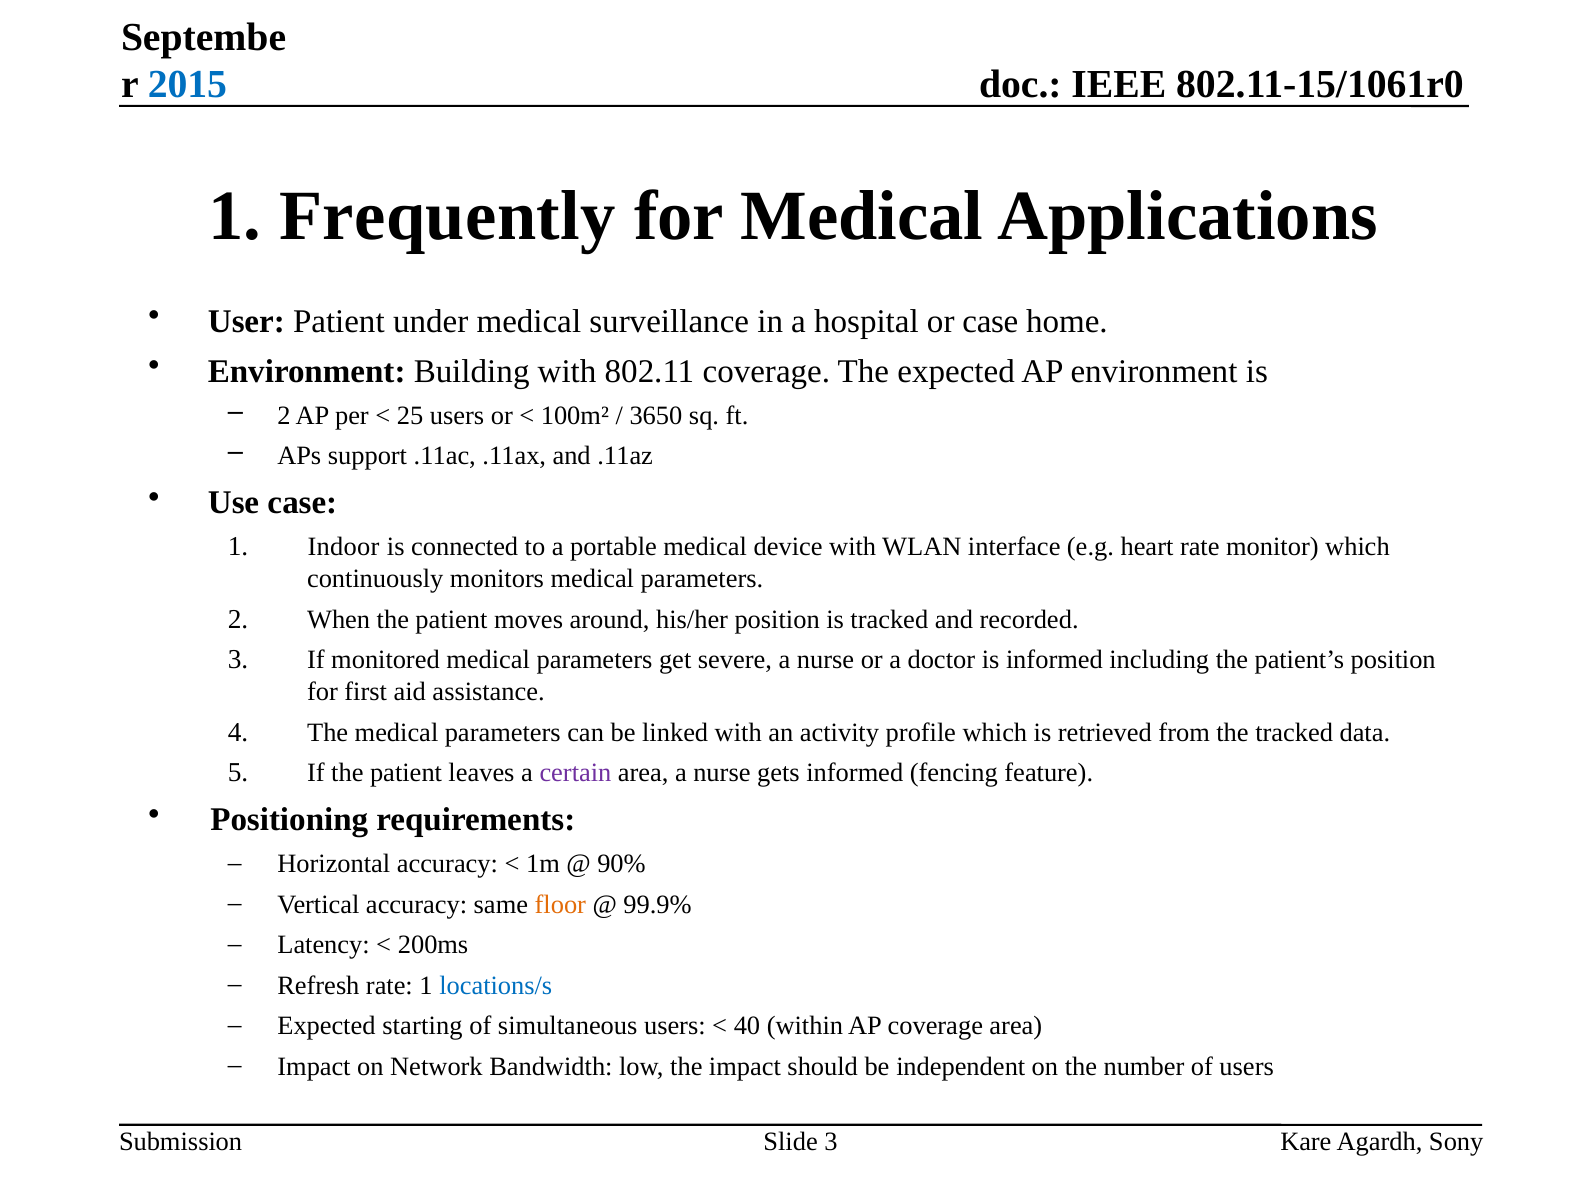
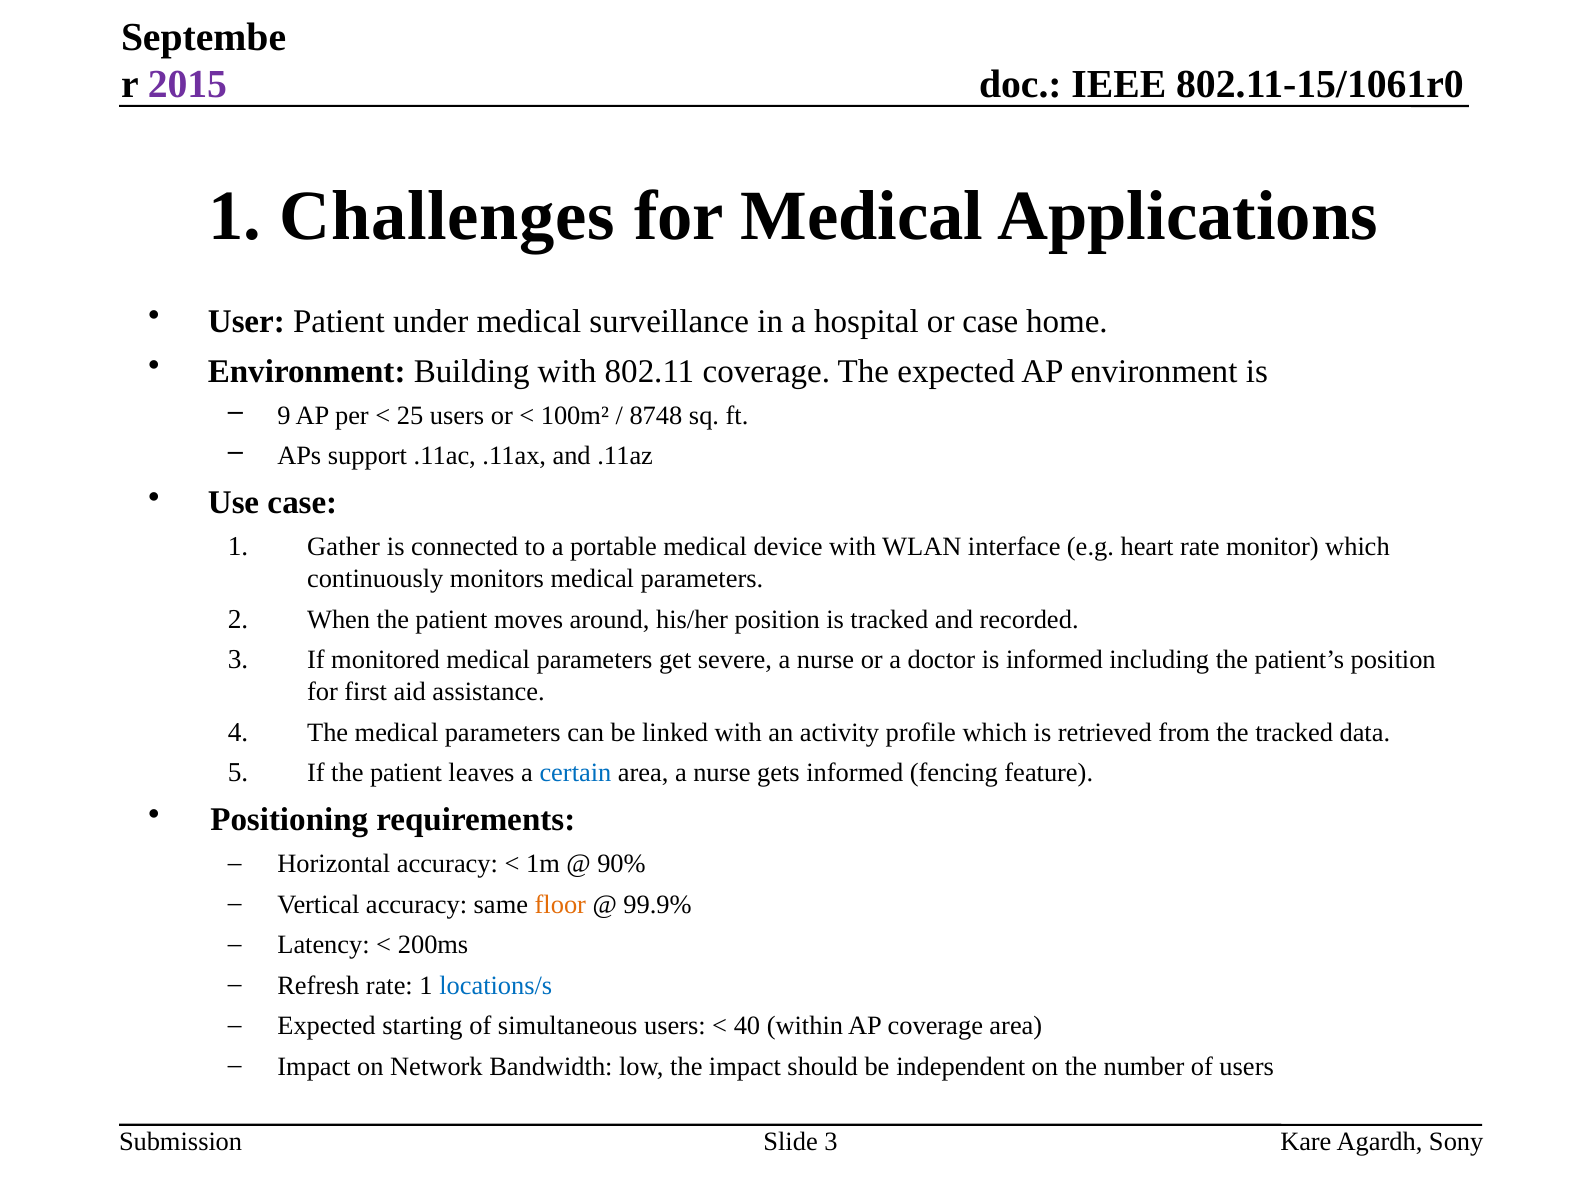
2015 colour: blue -> purple (187, 85)
Frequently: Frequently -> Challenges (448, 217)
2: 2 -> 9 (284, 416)
3650: 3650 -> 8748 (656, 416)
Indoor: Indoor -> Gather (344, 547)
certain colour: purple -> blue (575, 773)
